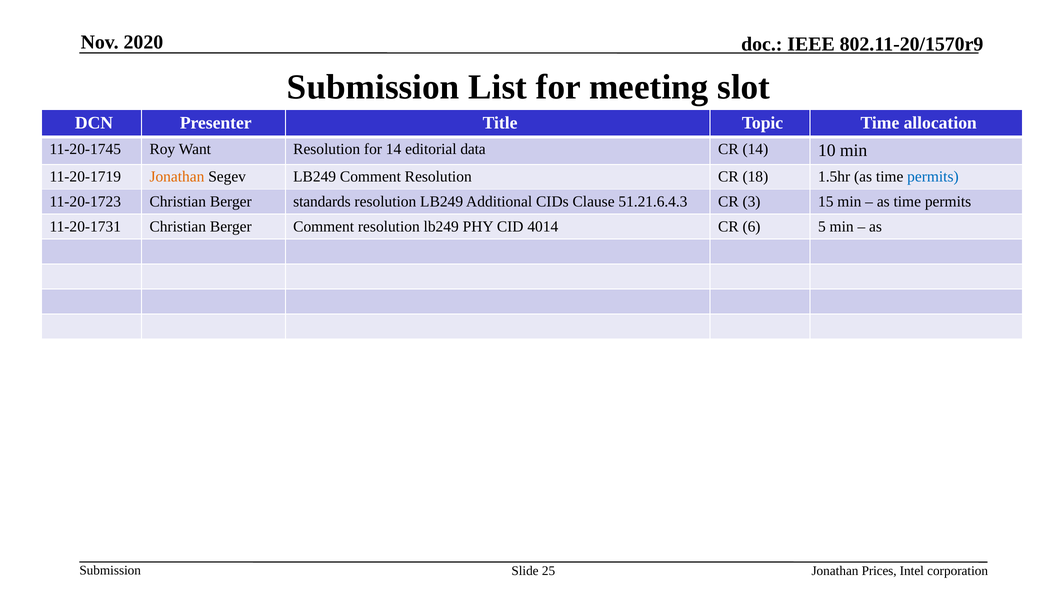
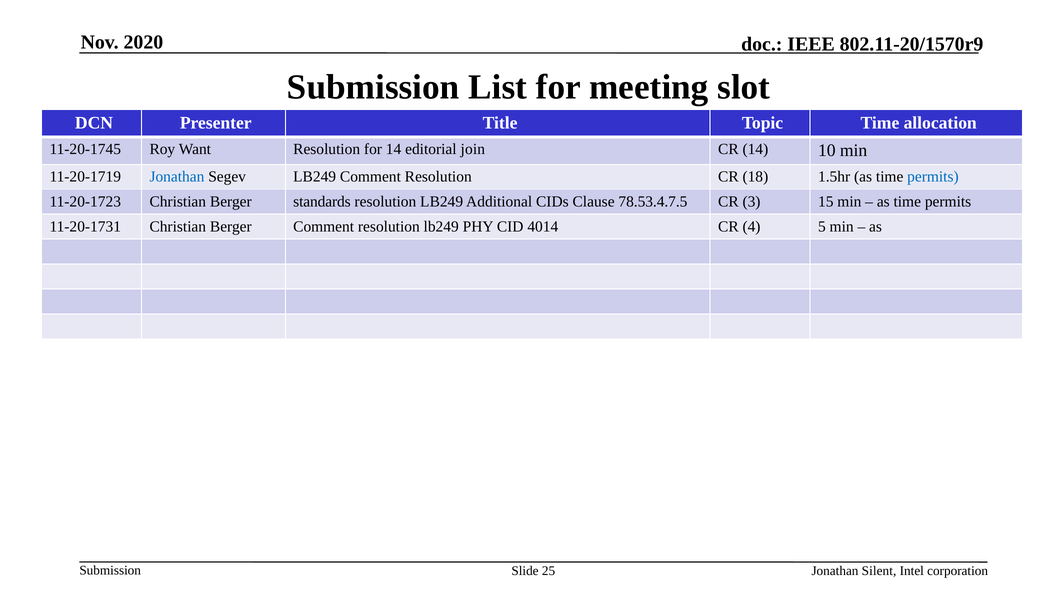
data: data -> join (473, 149)
Jonathan colour: orange -> blue (177, 177)
51.21.6.4.3: 51.21.6.4.3 -> 78.53.4.7.5 (653, 202)
6: 6 -> 4 (752, 227)
Prices: Prices -> Silent (879, 571)
